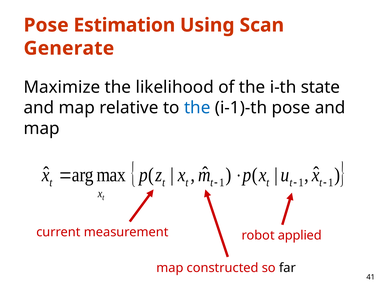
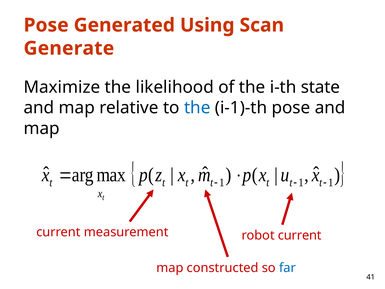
Estimation: Estimation -> Generated (124, 25)
robot applied: applied -> current (300, 235)
far colour: black -> blue (288, 268)
